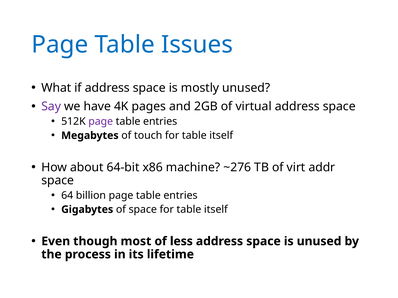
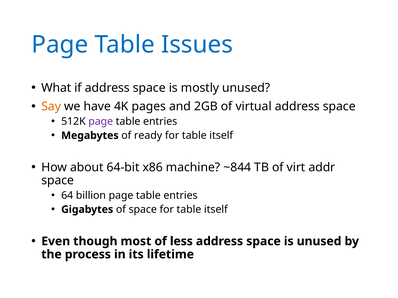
Say colour: purple -> orange (51, 107)
touch: touch -> ready (148, 136)
~276: ~276 -> ~844 (237, 168)
